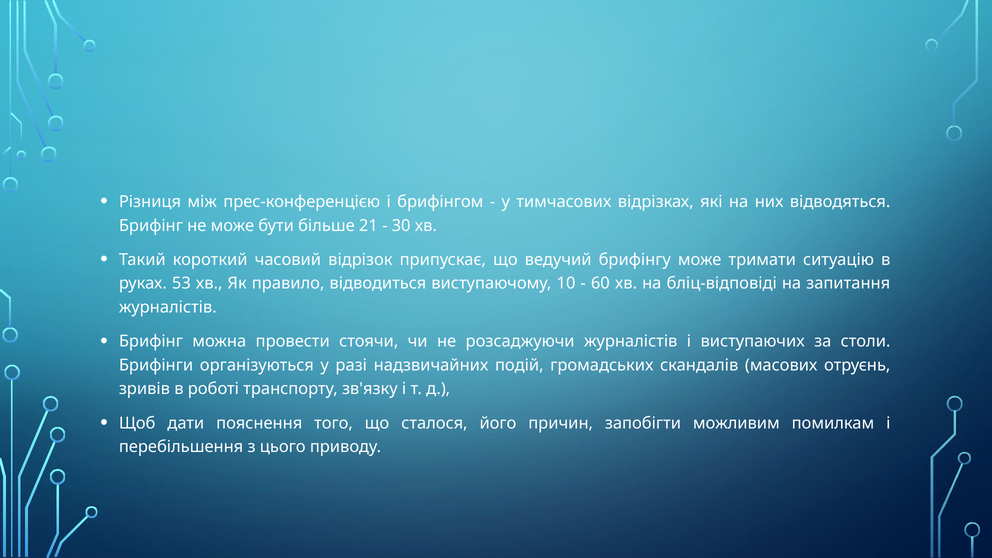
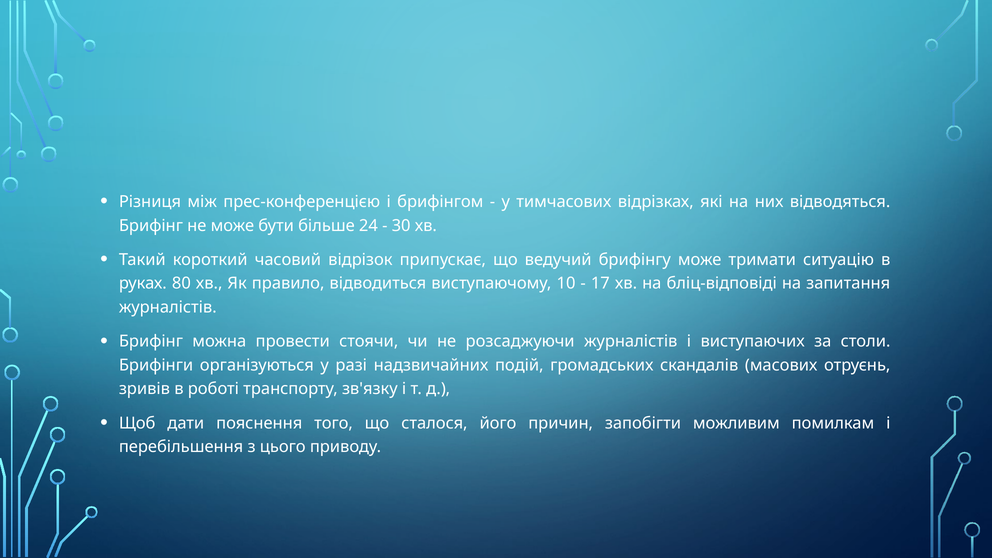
21: 21 -> 24 (368, 226)
53: 53 -> 80 (181, 283)
60: 60 -> 17 (600, 283)
